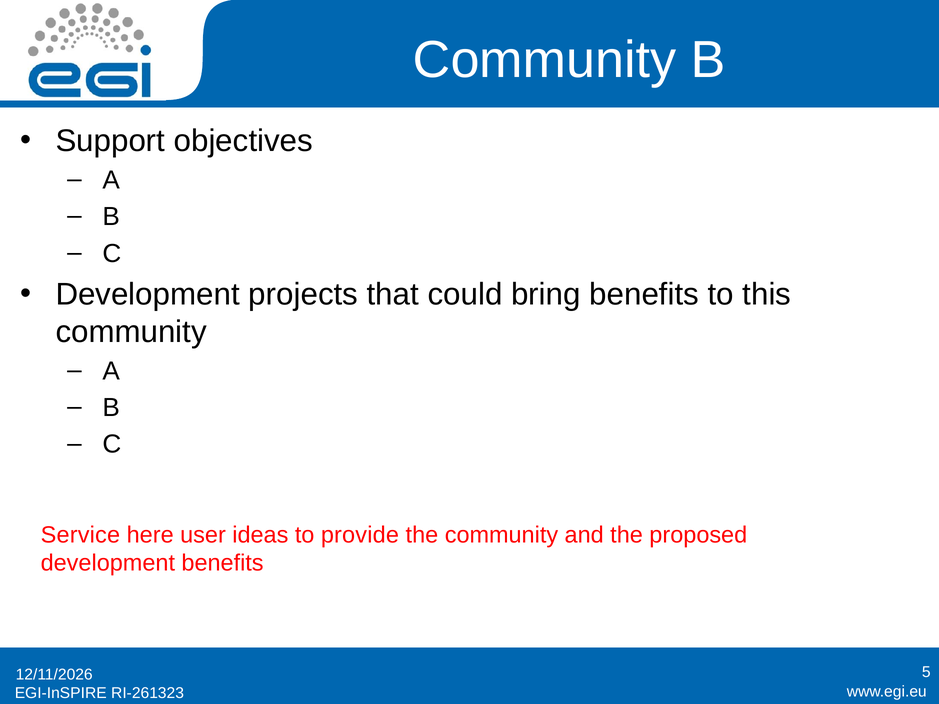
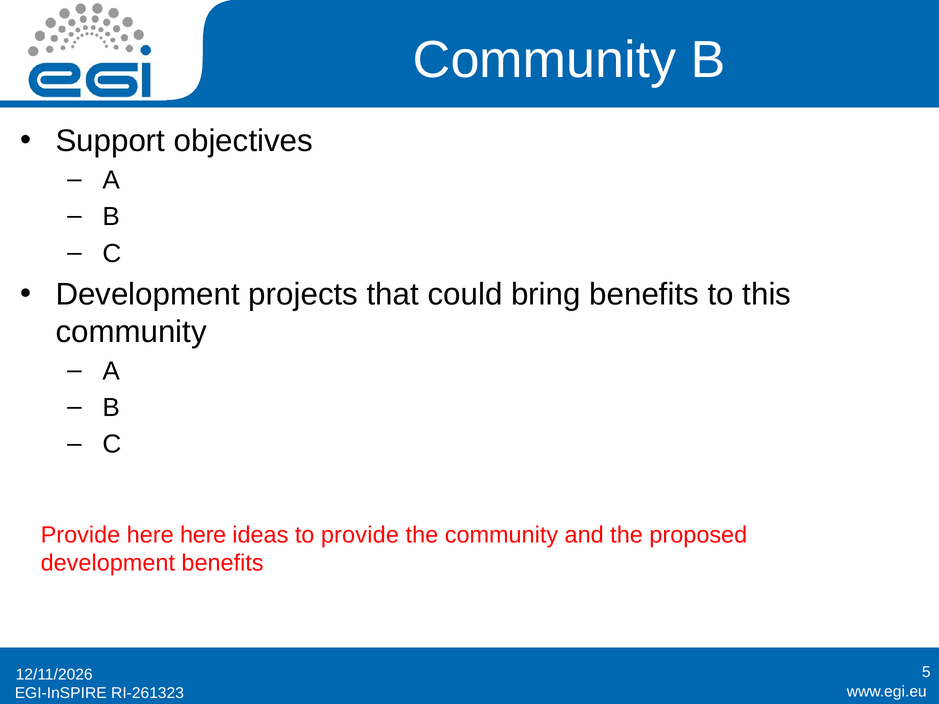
Service: Service -> Provide (80, 535)
here user: user -> here (203, 535)
